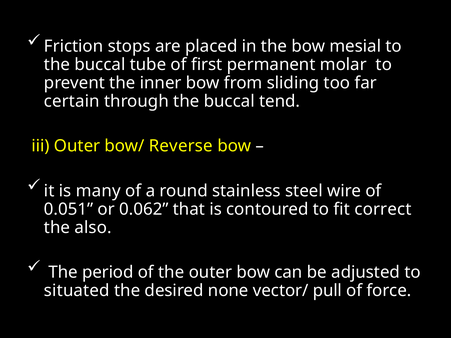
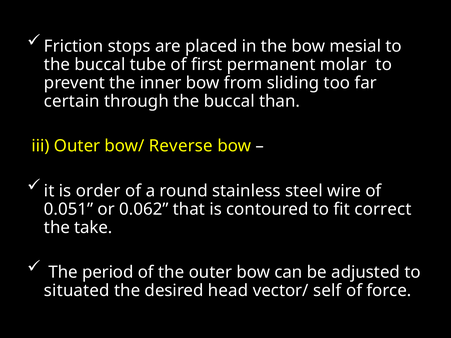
tend: tend -> than (280, 101)
many: many -> order (98, 191)
also: also -> take (93, 228)
none: none -> head (228, 291)
pull: pull -> self (327, 291)
